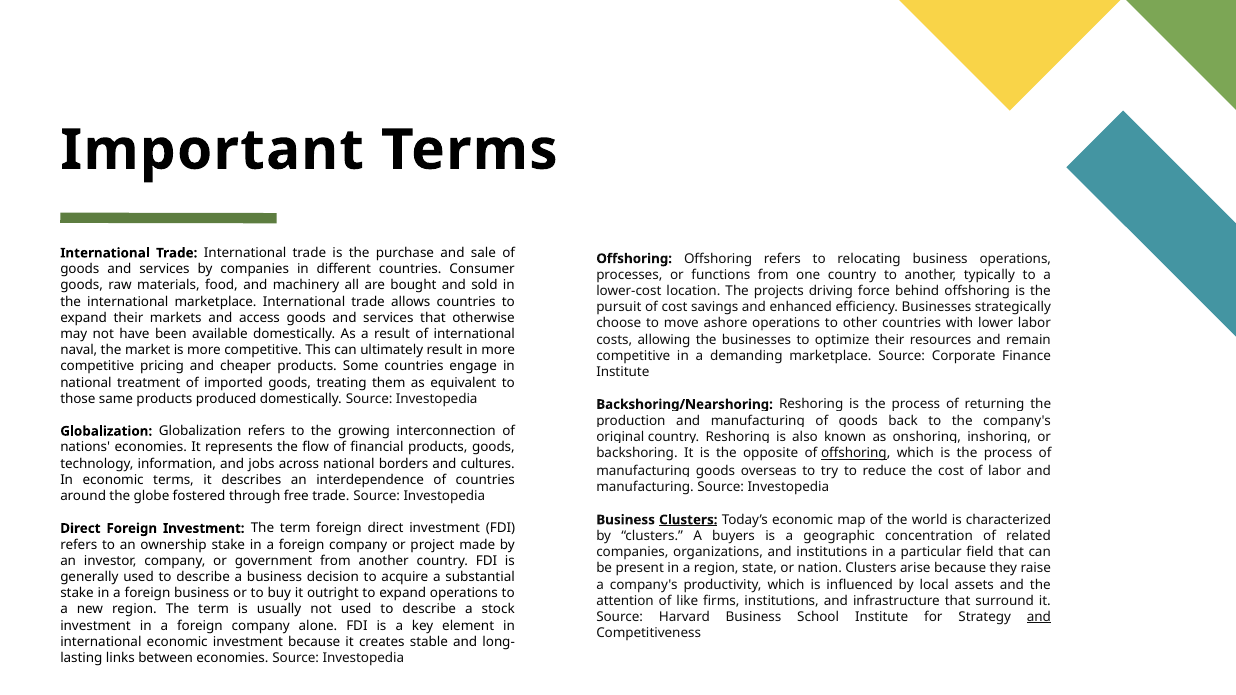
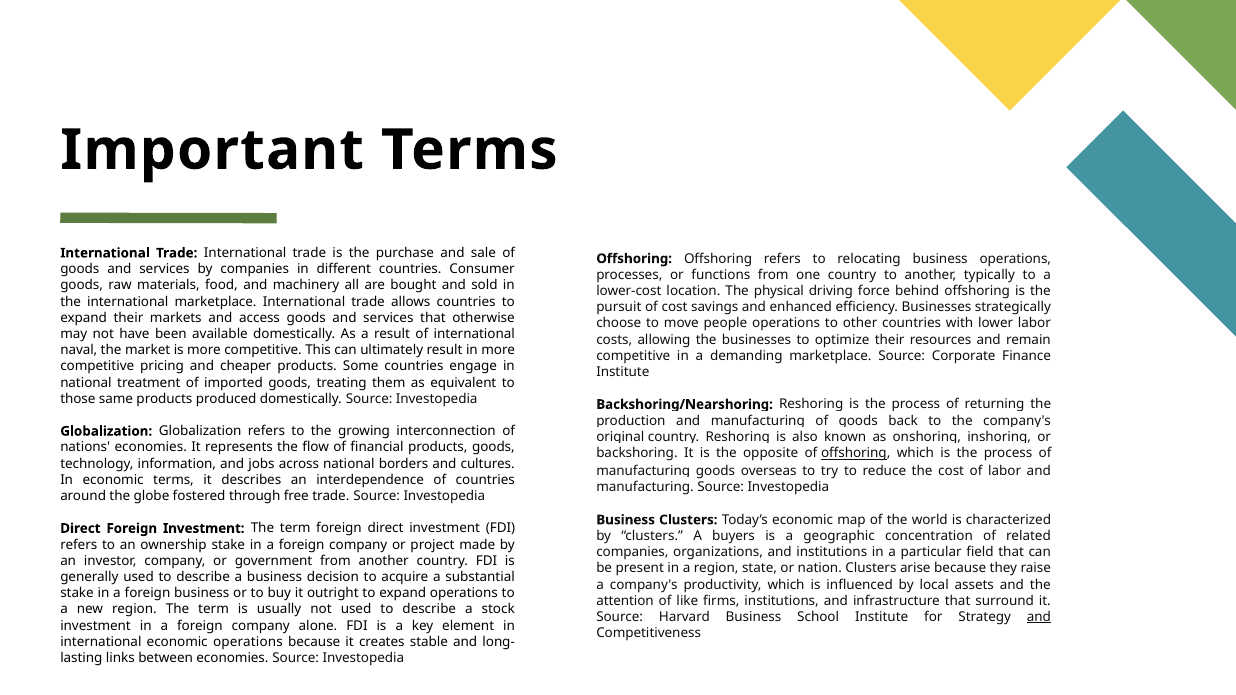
projects: projects -> physical (779, 291)
ashore: ashore -> people (725, 324)
Clusters underline: present -> none (688, 520)
economic investment: investment -> operations (248, 642)
